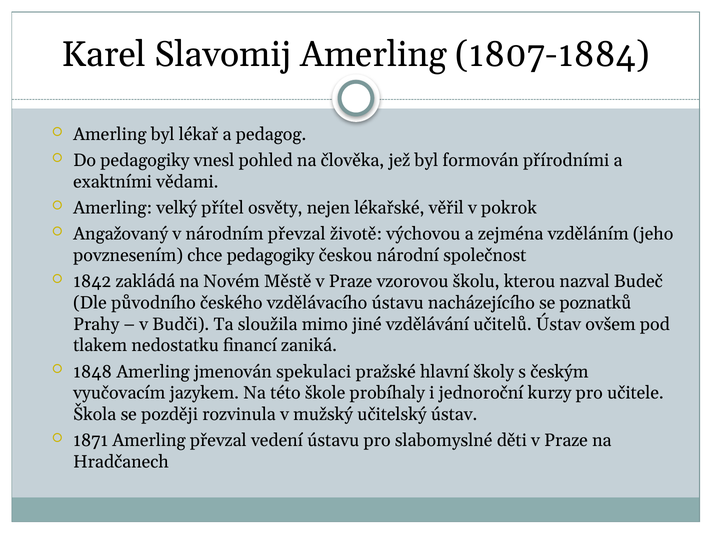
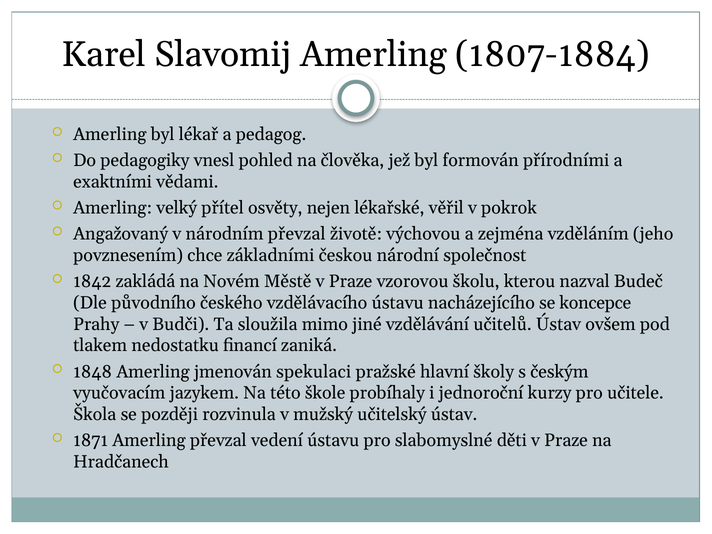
chce pedagogiky: pedagogiky -> základními (271, 255)
poznatků: poznatků -> koncepce (595, 303)
